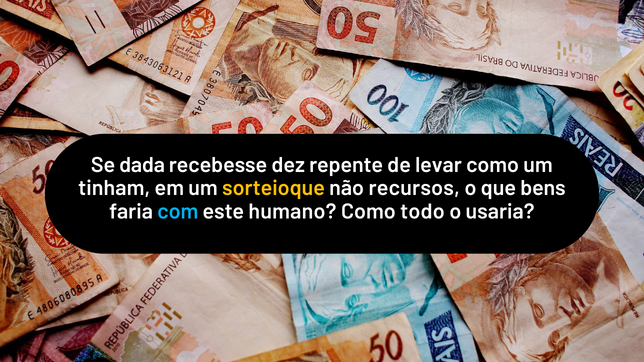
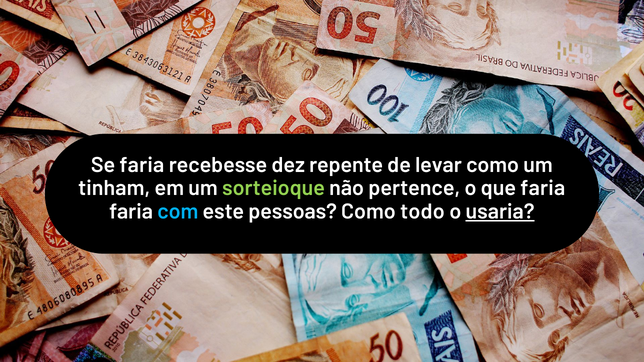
Se dada: dada -> faria (142, 165)
sorteioque colour: yellow -> light green (274, 189)
recursos: recursos -> pertence (414, 189)
que bens: bens -> faria (543, 189)
humano: humano -> pessoas (293, 212)
usaria underline: none -> present (500, 212)
